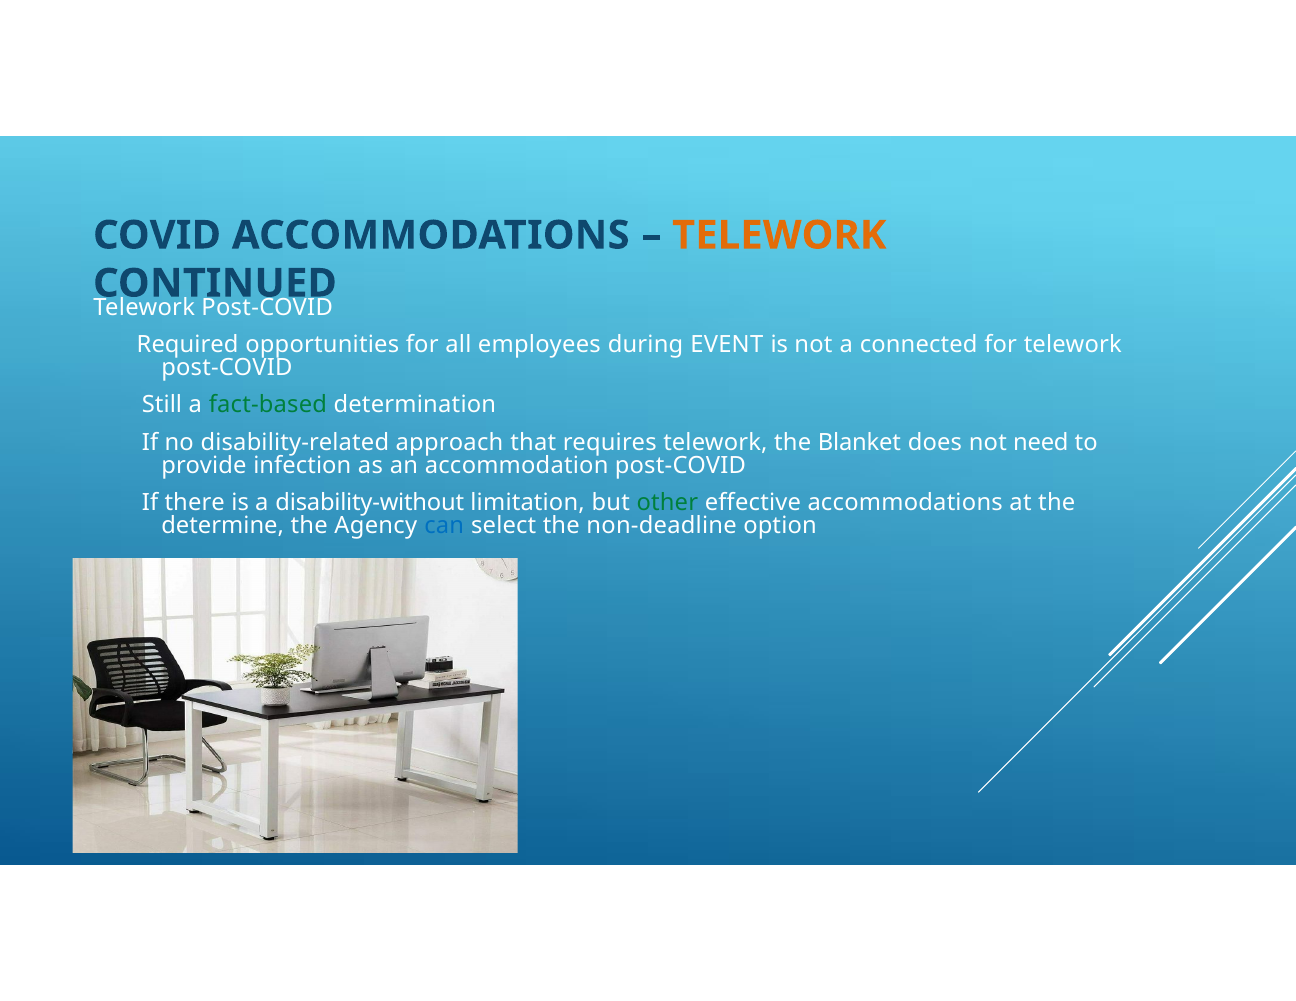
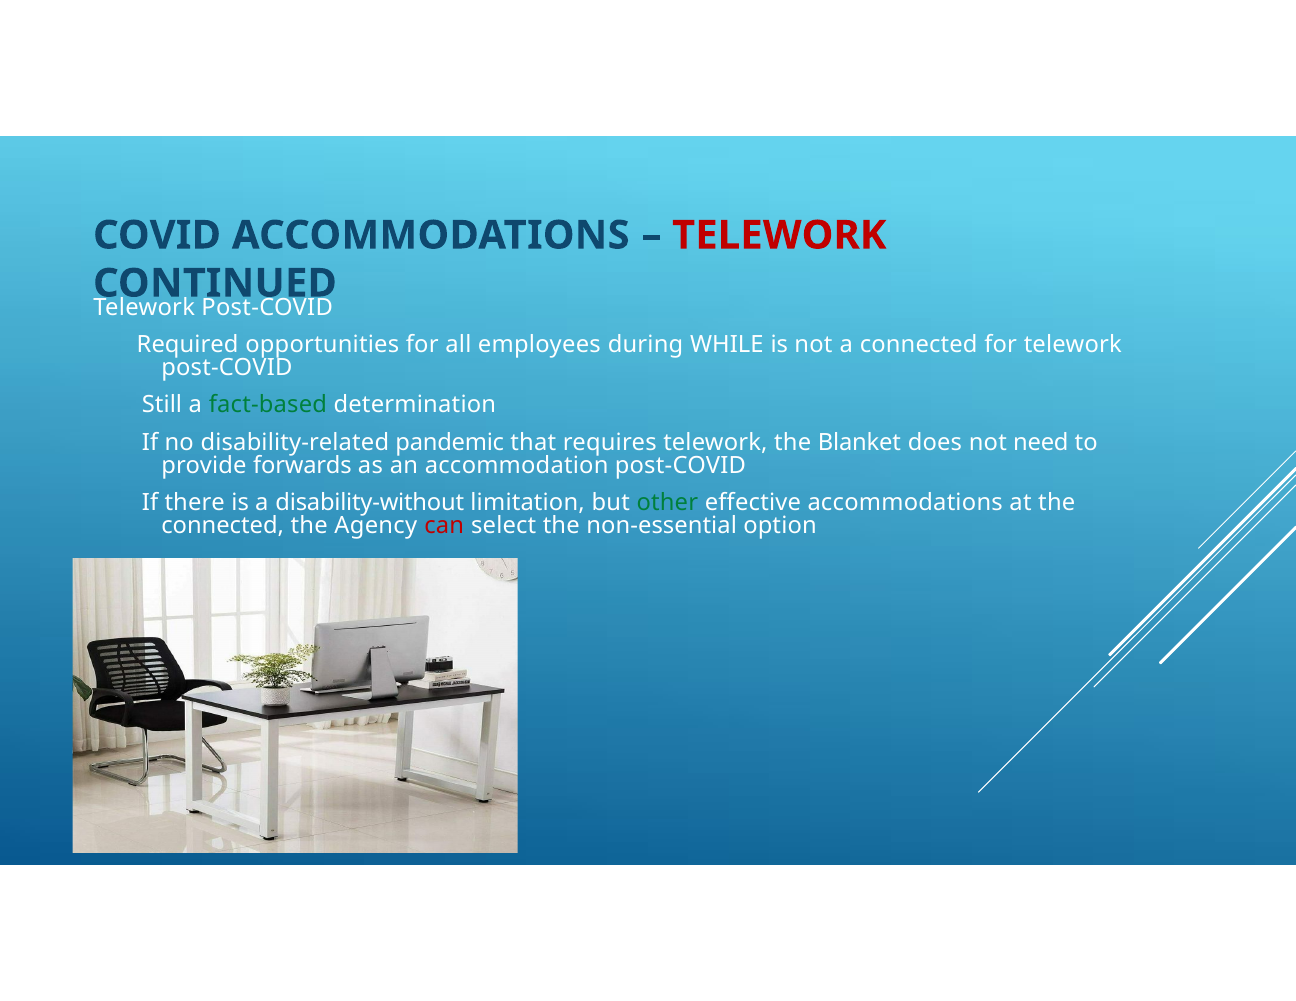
TELEWORK colour: orange -> red (779, 235)
EVENT: EVENT -> WHILE (727, 345)
approach: approach -> pandemic (450, 442)
infection: infection -> forwards (302, 466)
determine: determine -> connected (223, 526)
can colour: blue -> red (444, 526)
non-deadline: non-deadline -> non-essential (662, 526)
